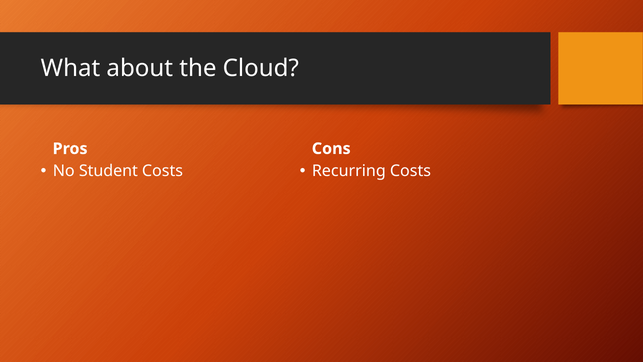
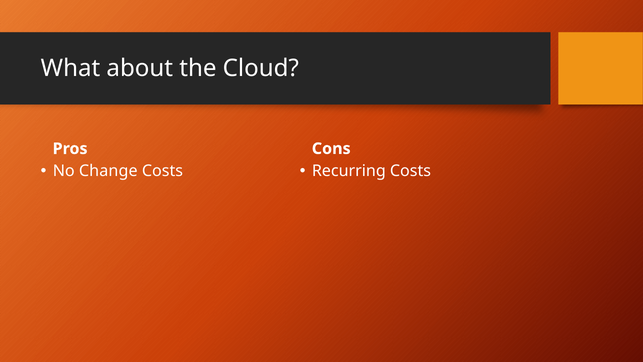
Student: Student -> Change (108, 171)
